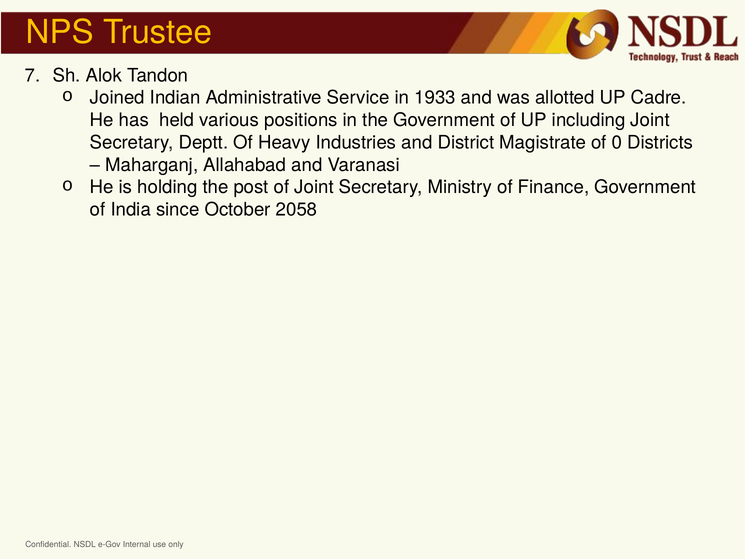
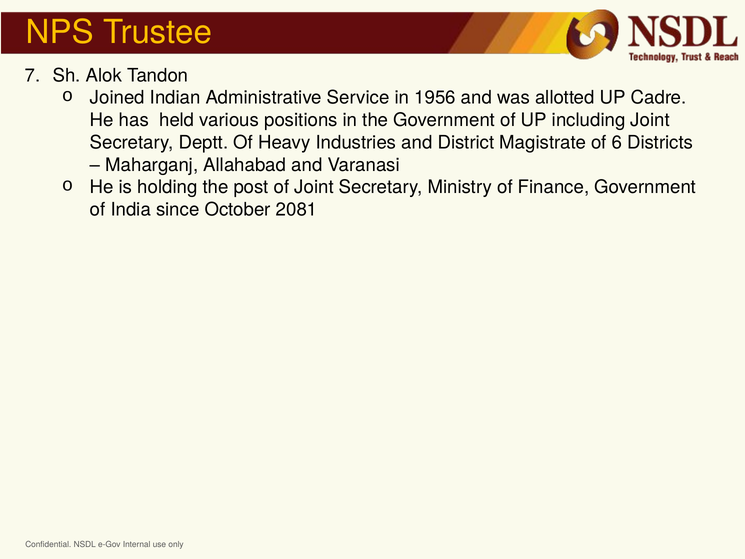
1933: 1933 -> 1956 (435, 98)
0: 0 -> 6 (617, 143)
2058: 2058 -> 2081 (297, 210)
